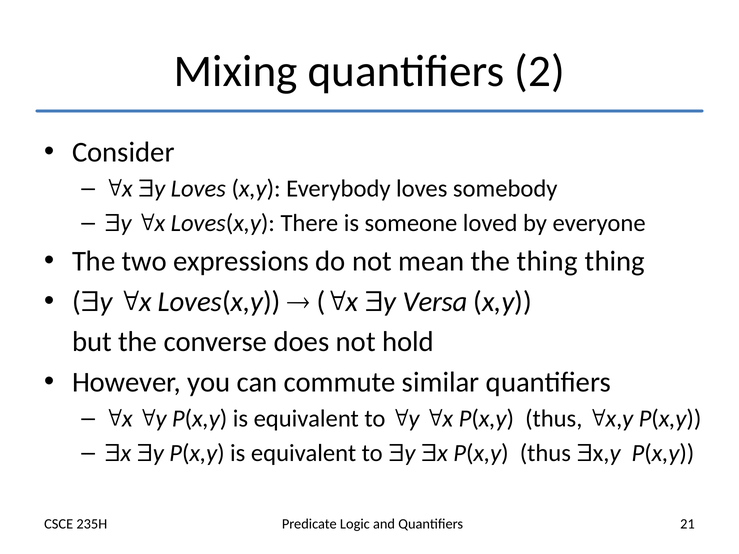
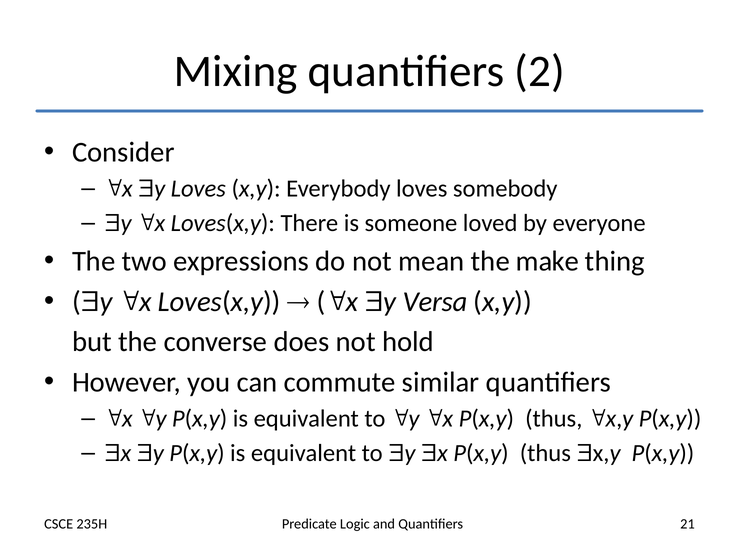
the thing: thing -> make (547, 262)
